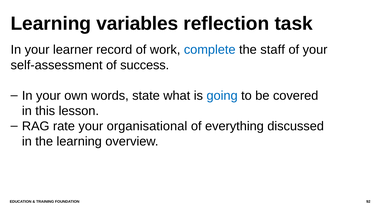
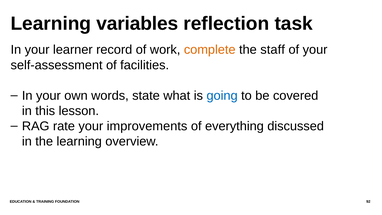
complete colour: blue -> orange (210, 50)
success: success -> facilities (145, 65)
organisational: organisational -> improvements (147, 126)
